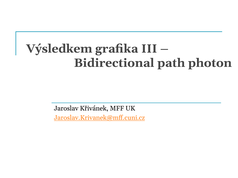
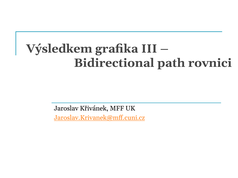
photon: photon -> rovnici (210, 63)
